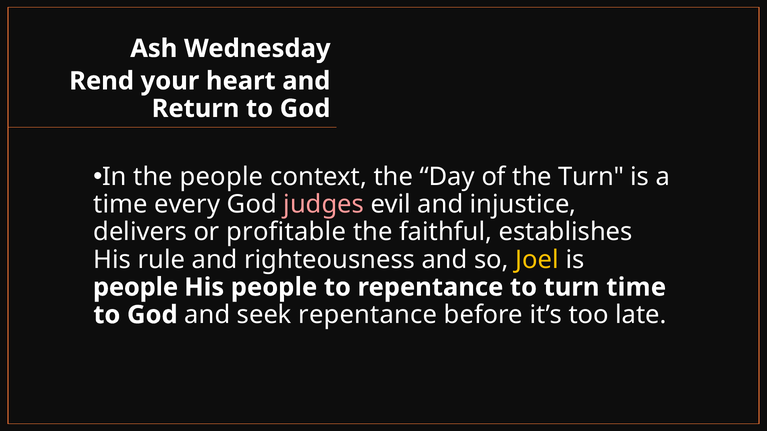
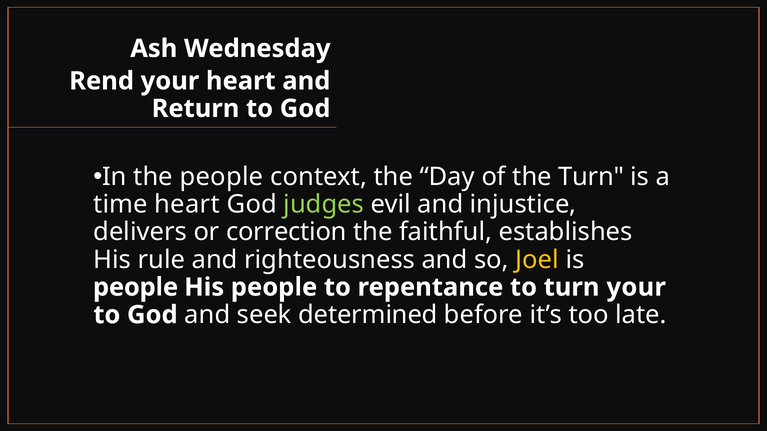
time every: every -> heart (187, 205)
judges colour: pink -> light green (324, 205)
profitable: profitable -> correction (286, 232)
turn time: time -> your (636, 287)
seek repentance: repentance -> determined (368, 315)
